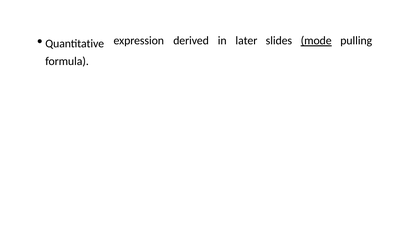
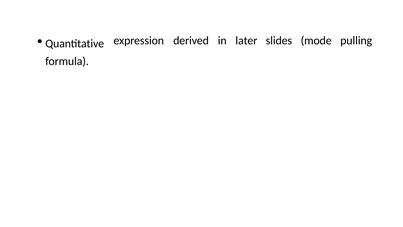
mode underline: present -> none (316, 41)
